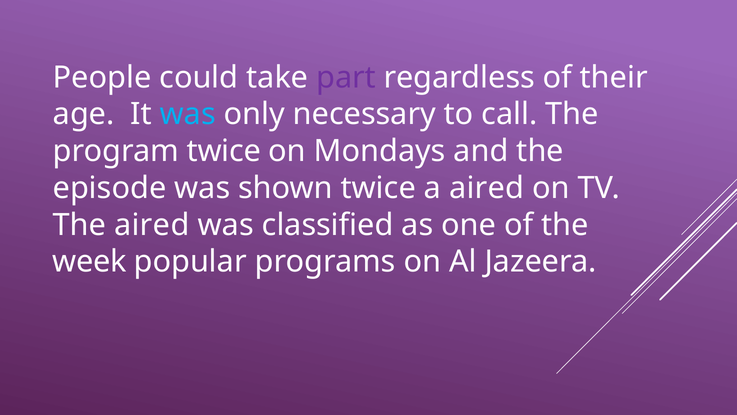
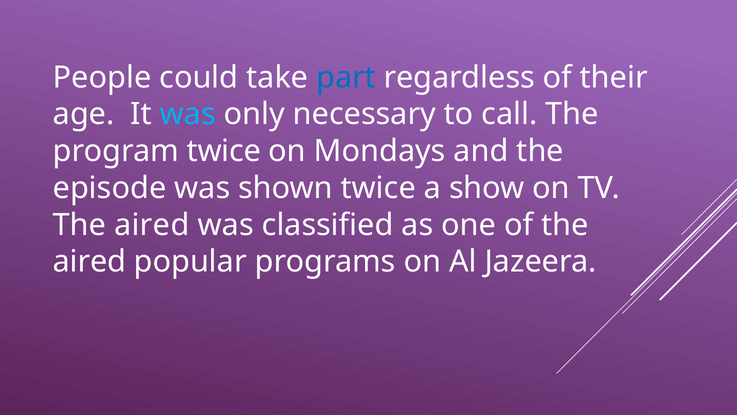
part colour: purple -> blue (346, 77)
a aired: aired -> show (487, 188)
week: week -> aired (89, 262)
